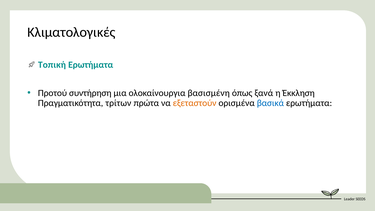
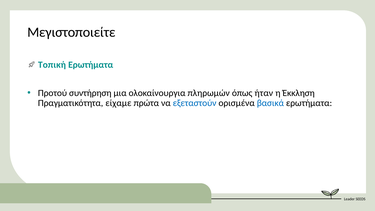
Κλιματολογικές: Κλιματολογικές -> Μεγιστοποιείτε (71, 32)
βασισμένη: βασισμένη -> πληρωμών (209, 93)
ξανά: ξανά -> ήταν (264, 93)
τρίτων: τρίτων -> είχαμε (118, 103)
εξεταστούν colour: orange -> blue (195, 103)
